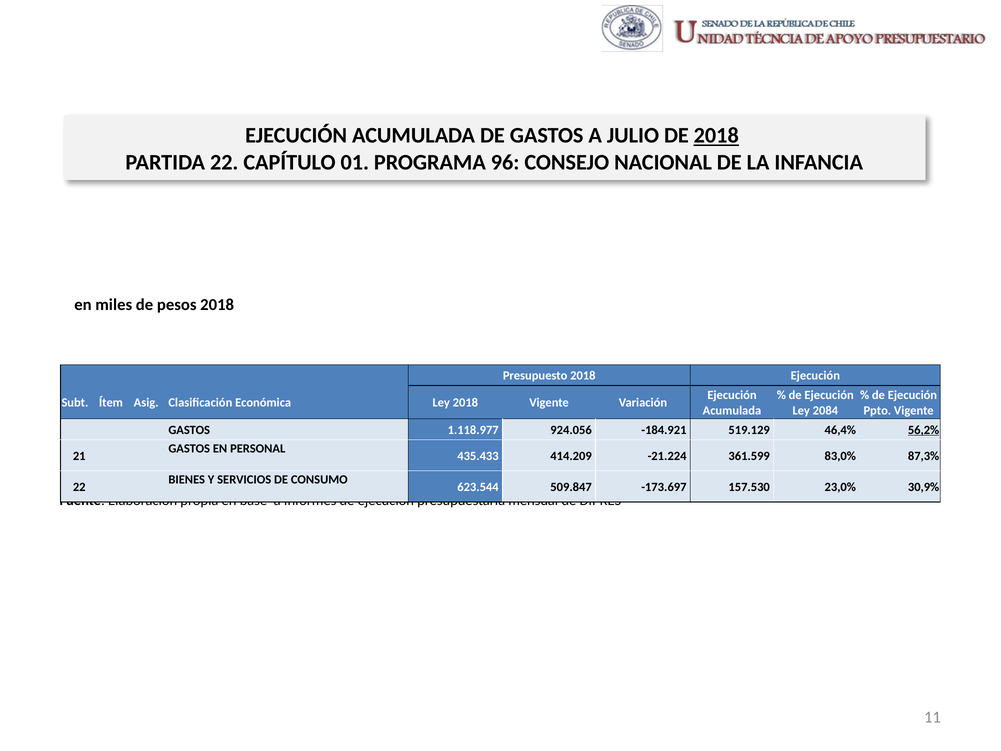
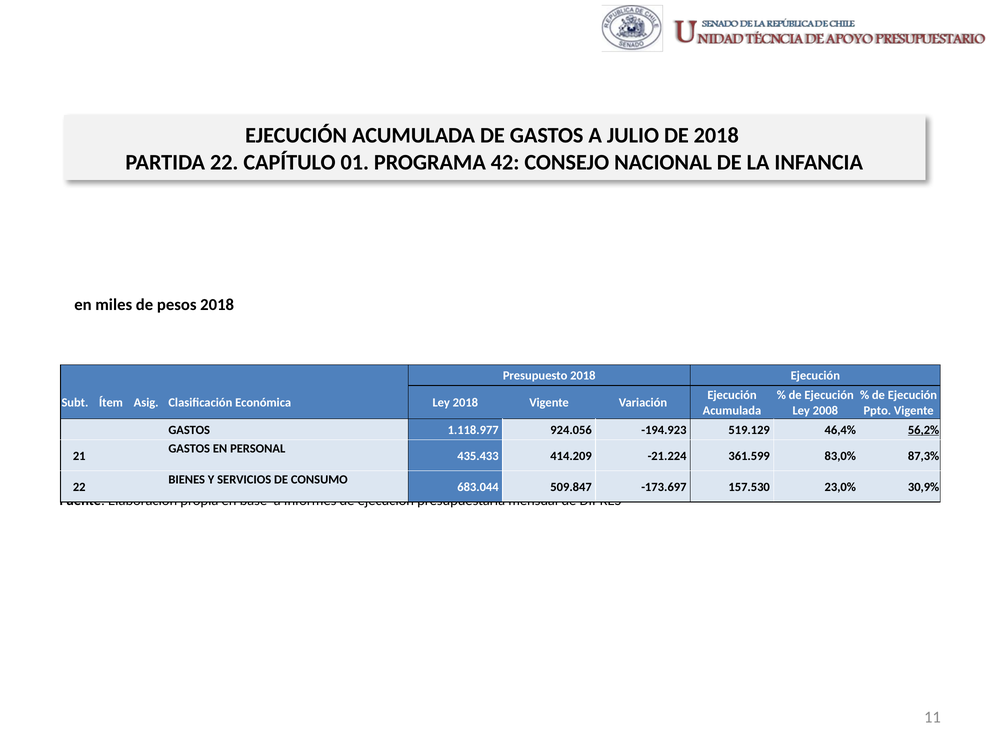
2018 underline: present -> none (716, 136)
96: 96 -> 42 (505, 162)
2084: 2084 -> 2008 (825, 410)
-184.921: -184.921 -> -194.923 (664, 430)
623.544: 623.544 -> 683.044 (478, 487)
